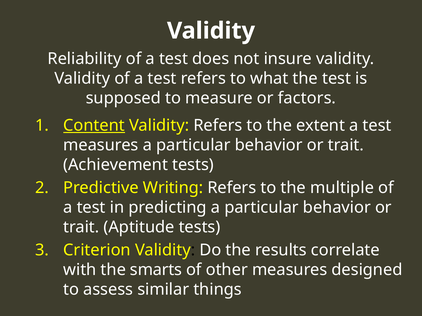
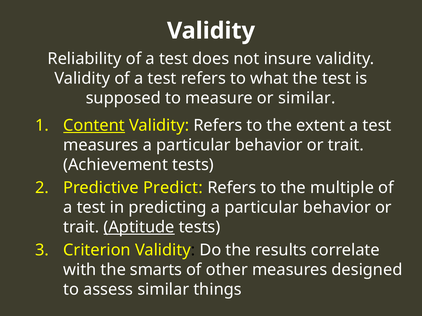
or factors: factors -> similar (307, 98)
Writing: Writing -> Predict (173, 188)
Aptitude underline: none -> present (139, 227)
